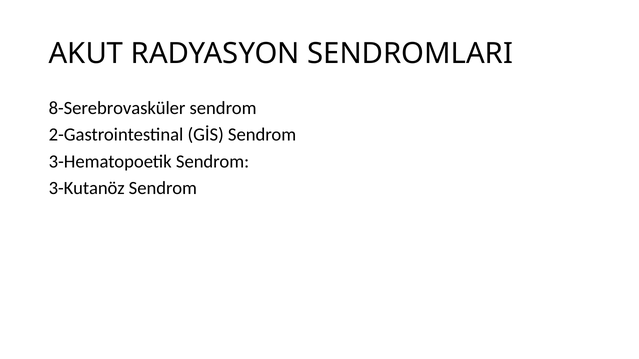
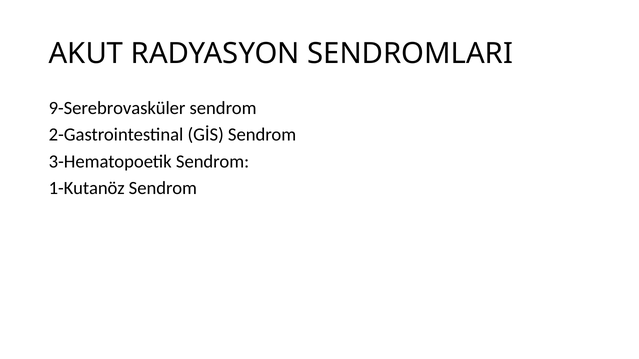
8-Serebrovasküler: 8-Serebrovasküler -> 9-Serebrovasküler (117, 108)
3-Kutanöz: 3-Kutanöz -> 1-Kutanöz (87, 188)
